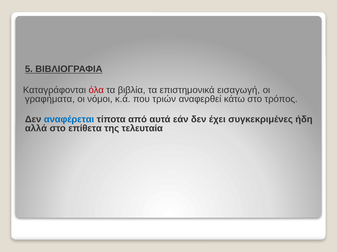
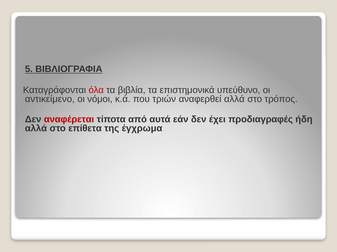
εισαγωγή: εισαγωγή -> υπεύθυνο (239, 90)
γραφήματα: γραφήματα -> αντικείμενο (50, 99)
αναφερθεί κάτω: κάτω -> αλλά (234, 99)
αναφέρεται colour: blue -> red (69, 120)
συγκεκριμένες: συγκεκριμένες -> προδιαγραφές (261, 120)
τελευταία: τελευταία -> έγχρωμα (142, 129)
